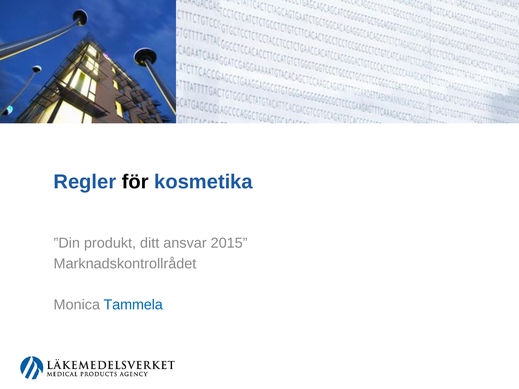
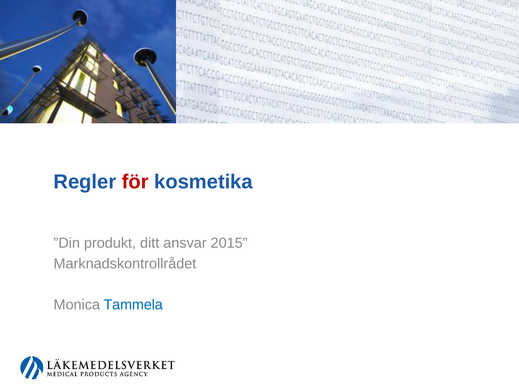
för colour: black -> red (135, 182)
